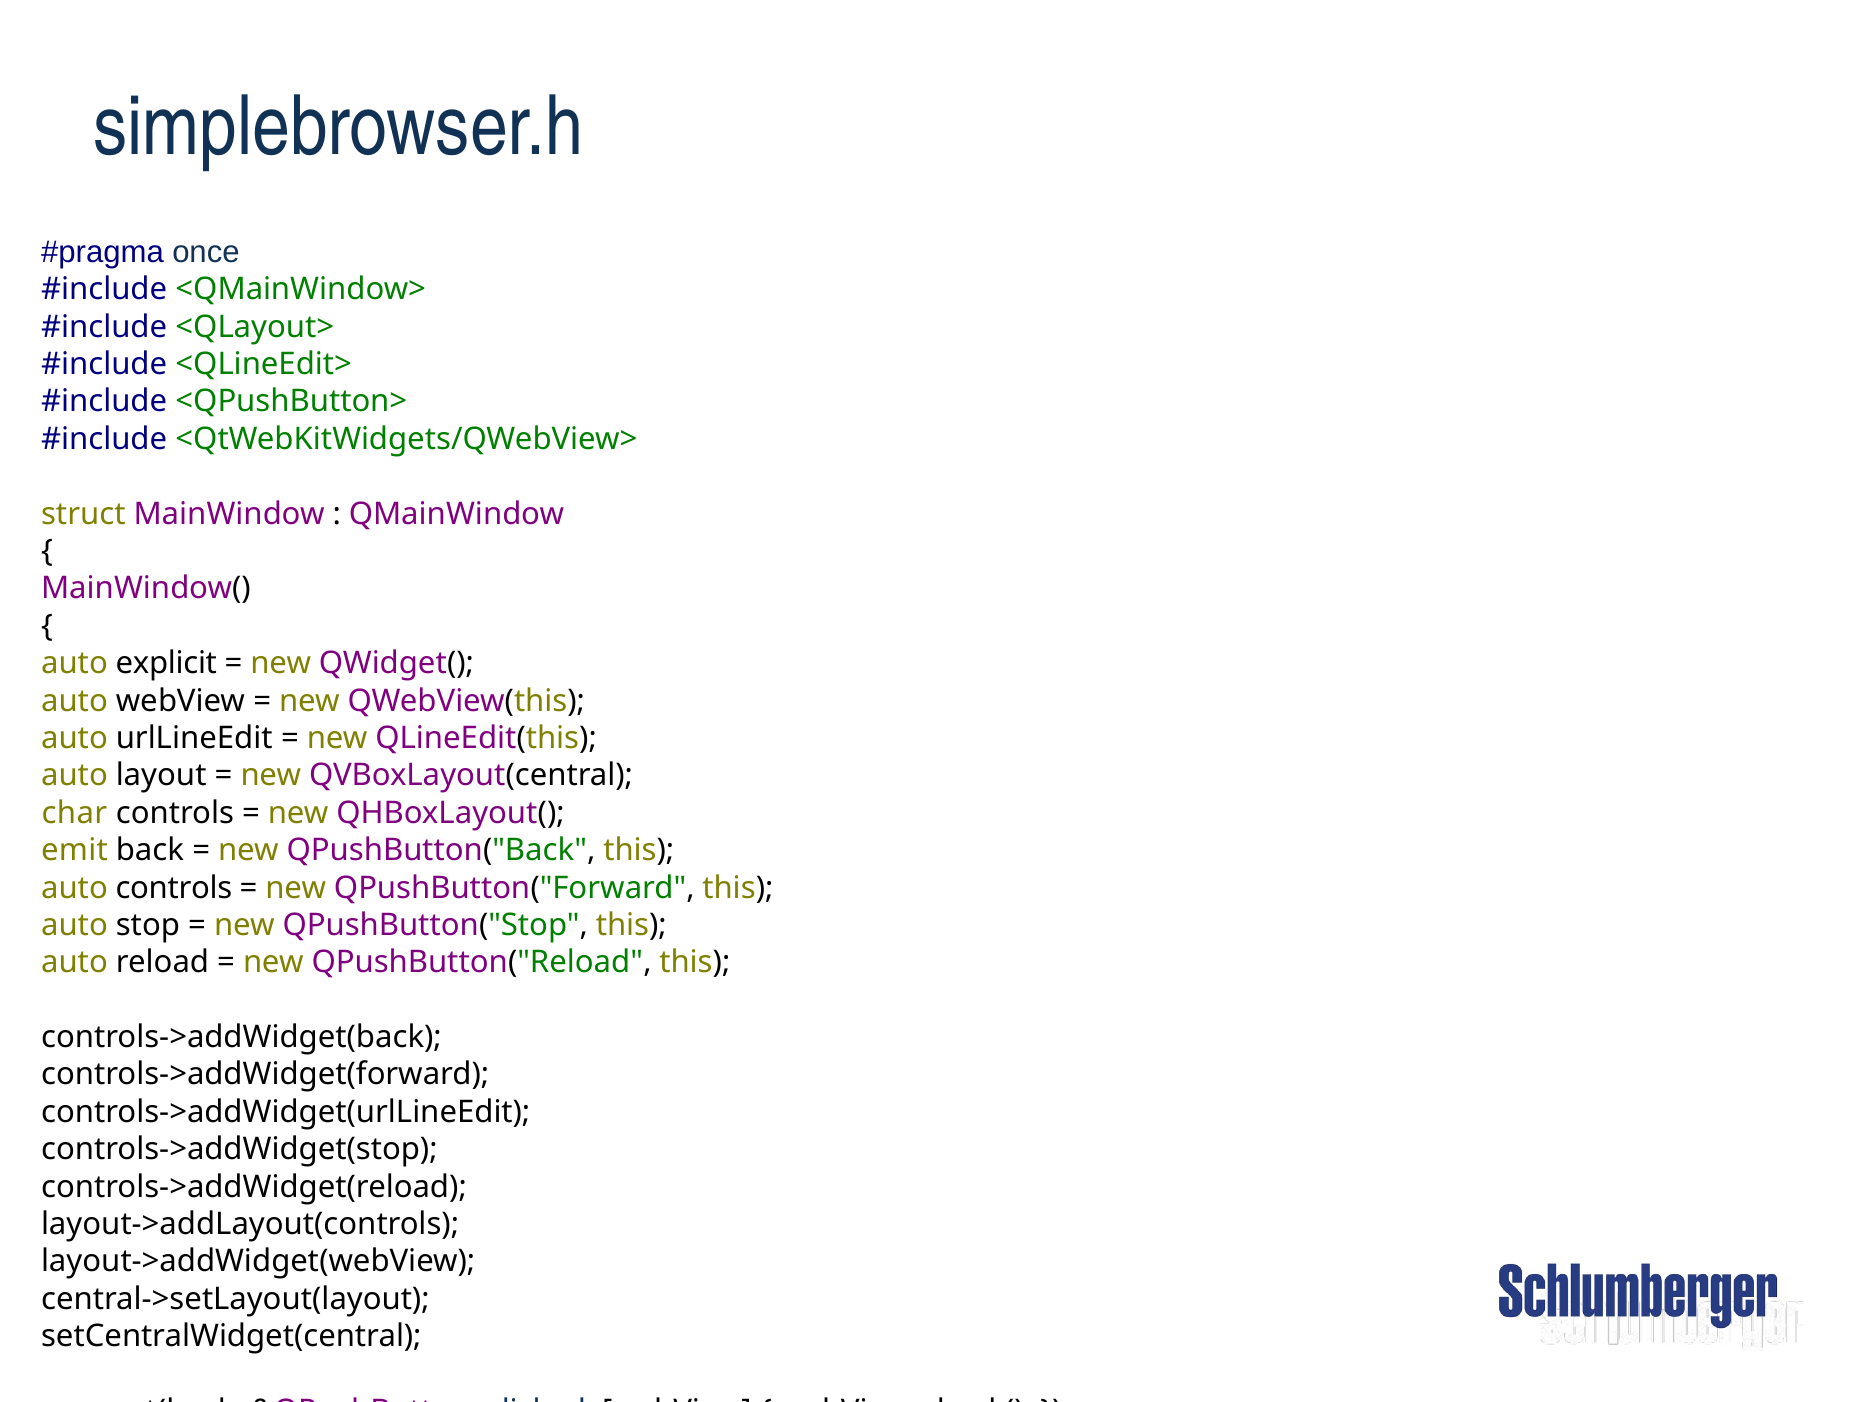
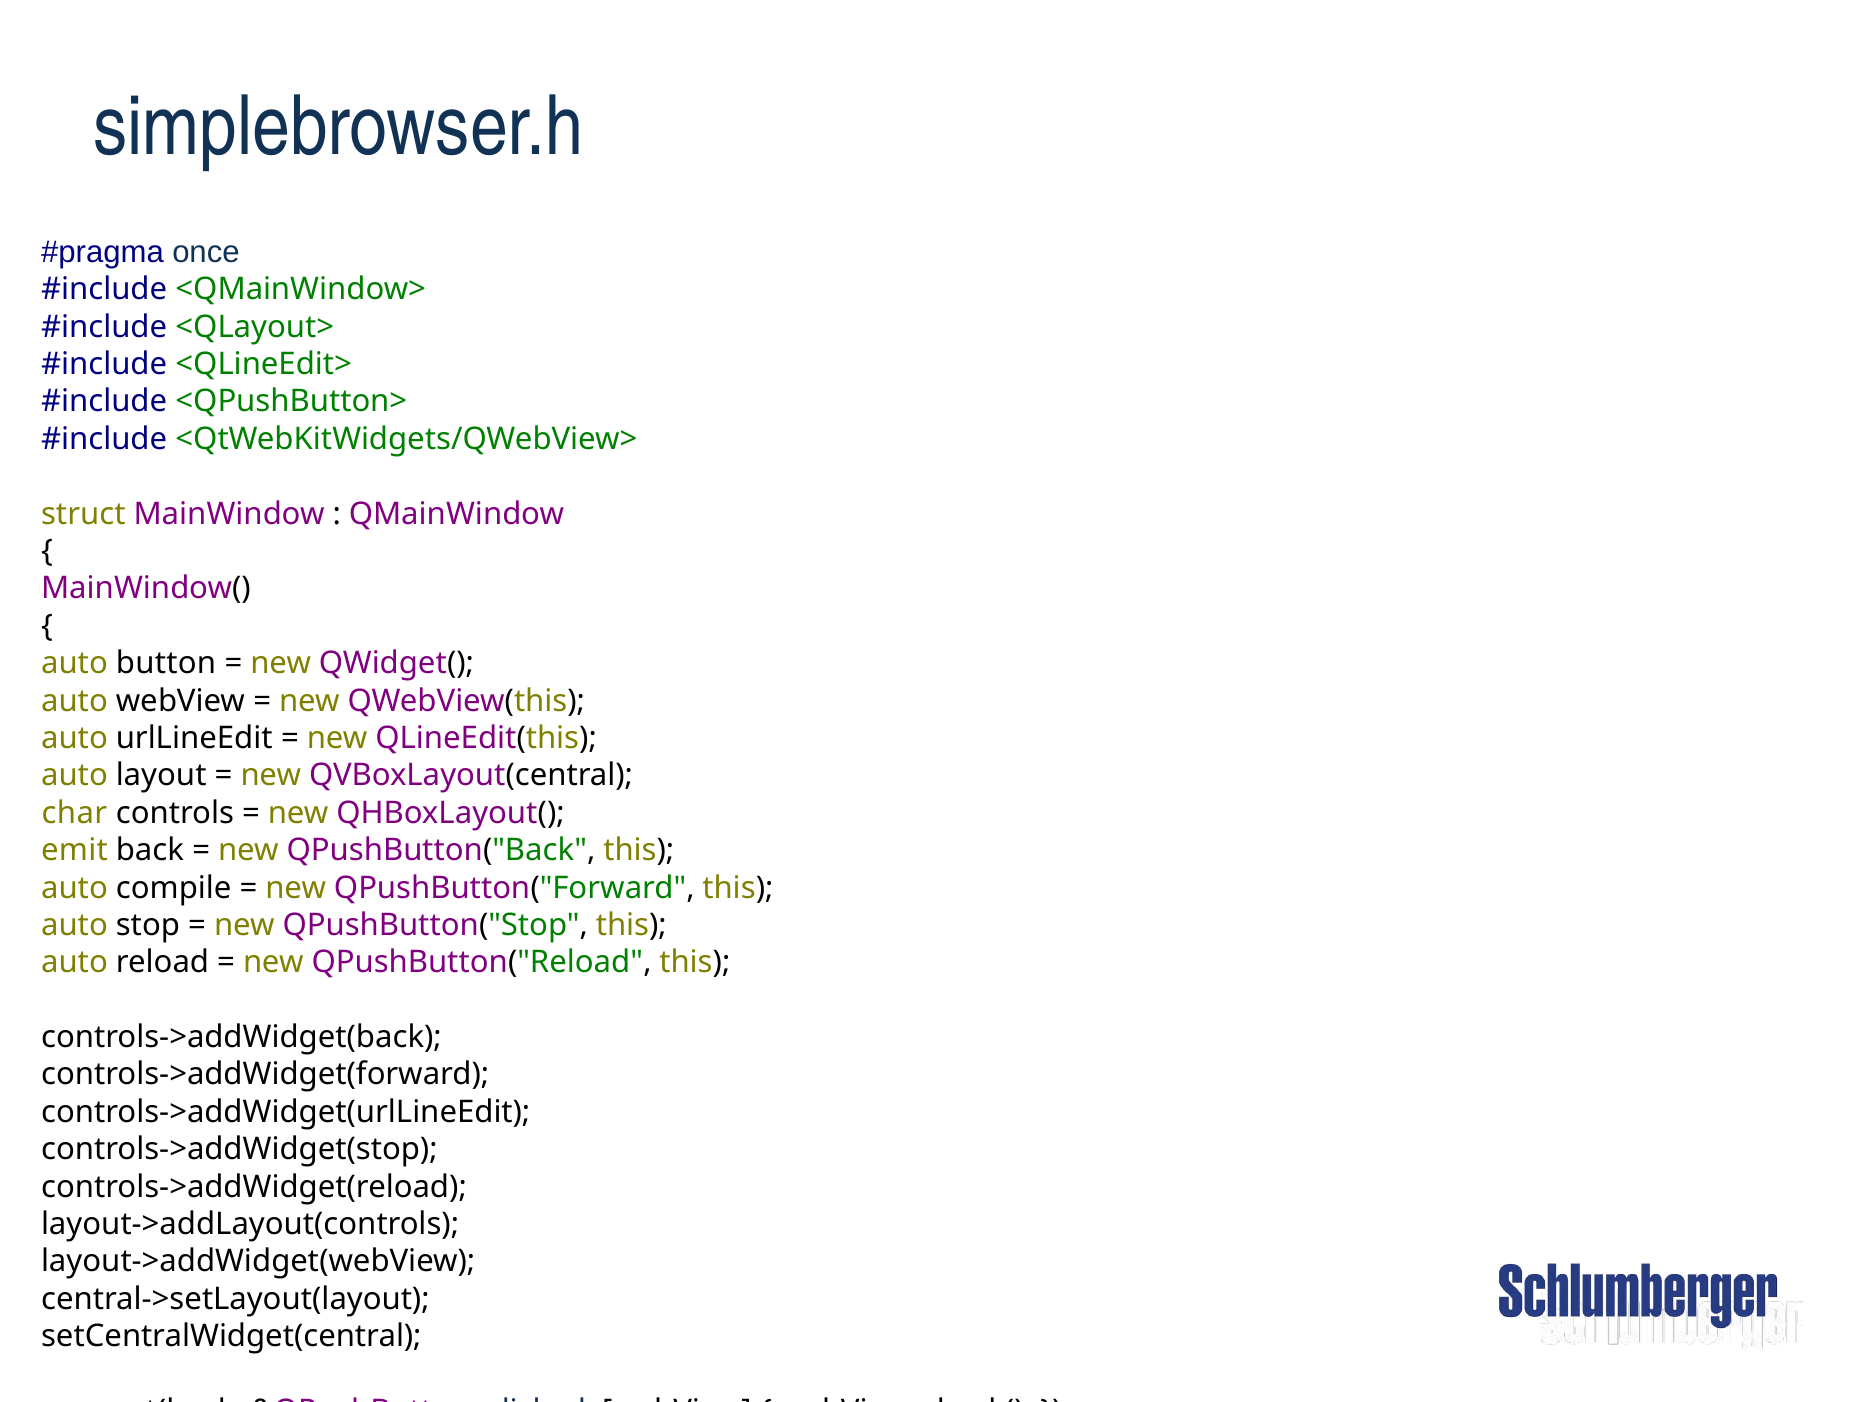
explicit: explicit -> button (166, 663)
auto controls: controls -> compile (174, 888)
